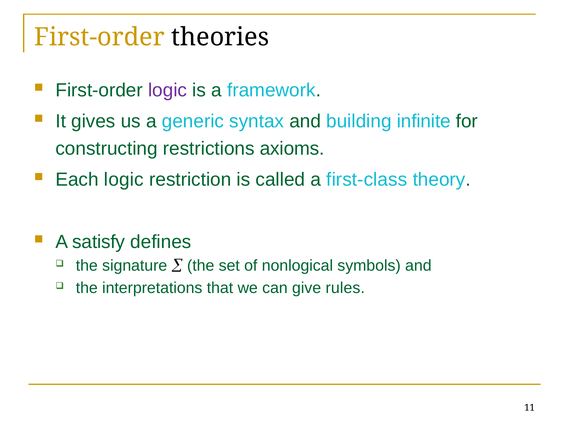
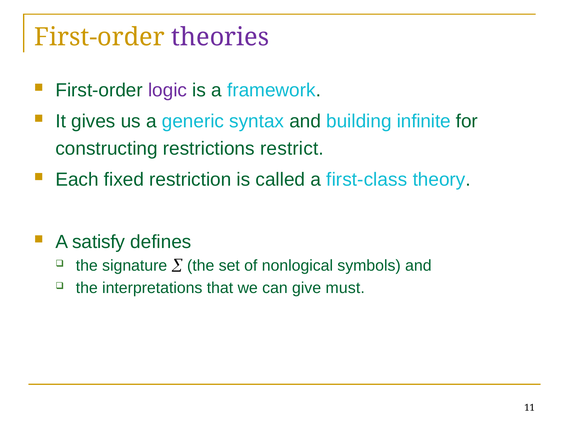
theories colour: black -> purple (220, 37)
axioms: axioms -> restrict (292, 149)
Each logic: logic -> fixed (124, 180)
rules: rules -> must (345, 288)
